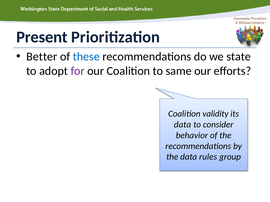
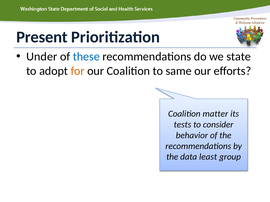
Better: Better -> Under (42, 57)
for colour: purple -> orange (78, 71)
validity: validity -> matter (215, 114)
data: data -> tests (183, 125)
rules: rules -> least (208, 157)
